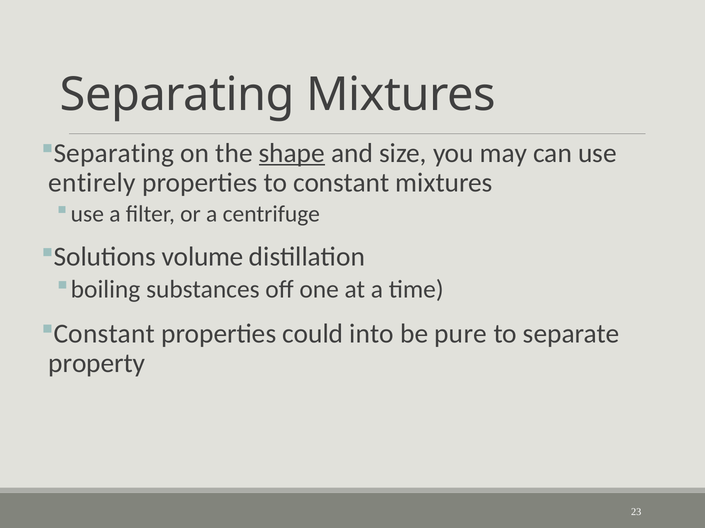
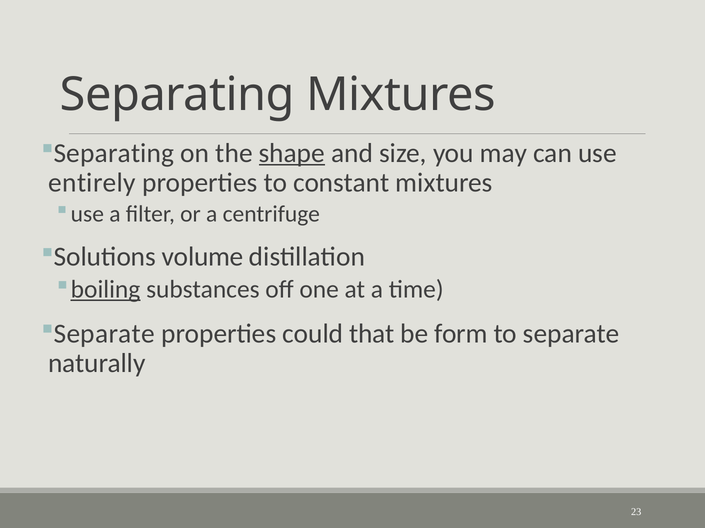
boiling underline: none -> present (106, 290)
Constant: Constant -> Separate (104, 334)
into: into -> that (372, 334)
pure: pure -> form (461, 334)
property: property -> naturally (97, 364)
